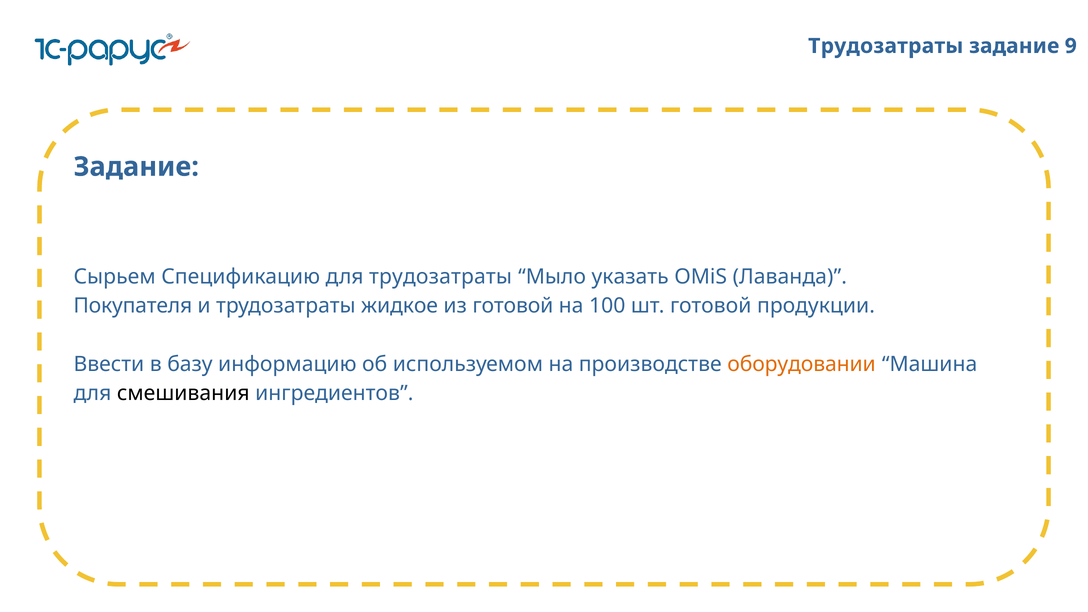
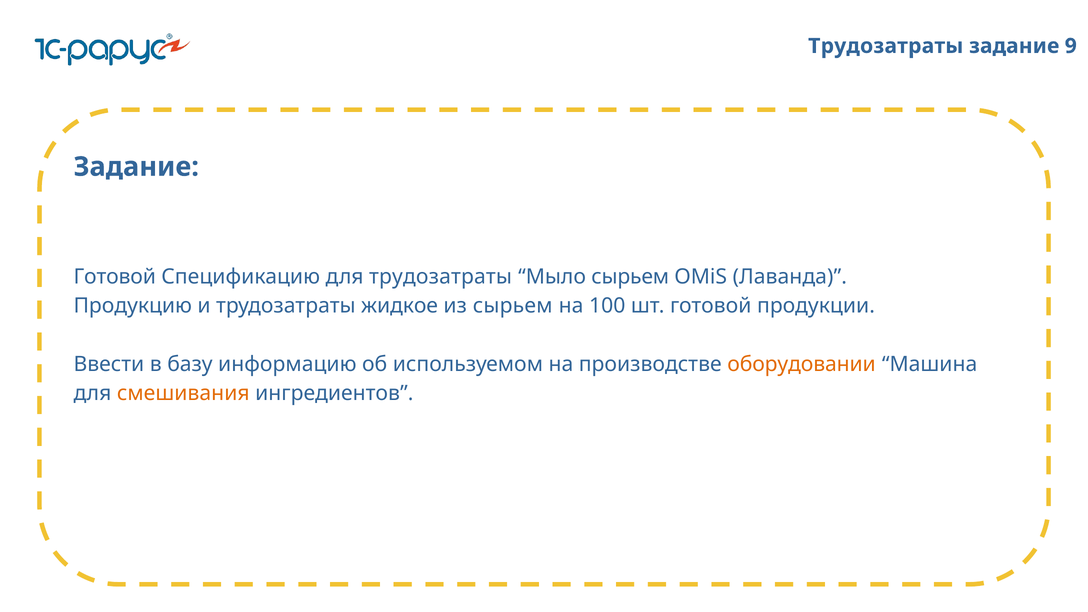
Сырьем: Сырьем -> Готовой (115, 277)
Мыло указать: указать -> сырьем (630, 277)
Покупателя: Покупателя -> Продукцию (133, 306)
из готовой: готовой -> сырьем (513, 306)
смешивания colour: black -> orange (183, 393)
